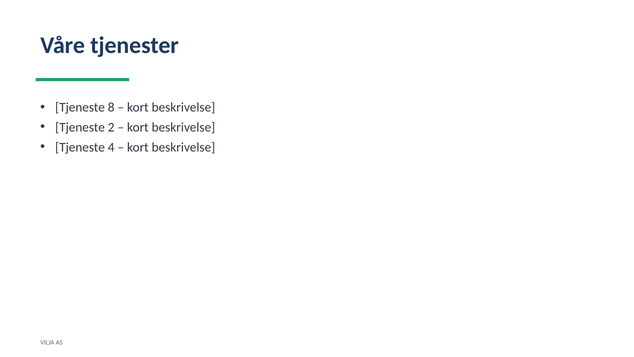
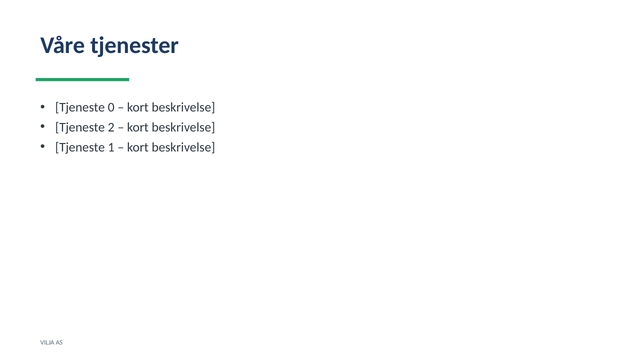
8: 8 -> 0 (111, 107)
4: 4 -> 1 (111, 147)
